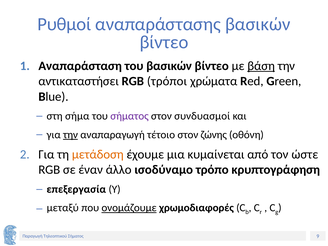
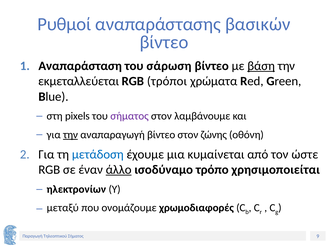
του βασικών: βασικών -> σάρωση (169, 66)
αντικαταστήσει: αντικαταστήσει -> εκμεταλλεύεται (79, 81)
σήμα: σήμα -> pixels (77, 116)
συνδυασμοί: συνδυασμοί -> λαμβάνουμε (202, 116)
αναπαραγωγή τέτοιο: τέτοιο -> βίντεο (161, 135)
μετάδοση colour: orange -> blue (98, 154)
άλλο underline: none -> present (119, 170)
κρυπτογράφηση: κρυπτογράφηση -> χρησιμοποιείται (276, 170)
επεξεργασία: επεξεργασία -> ηλεκτρονίων (76, 189)
ονομάζουμε underline: present -> none (129, 208)
